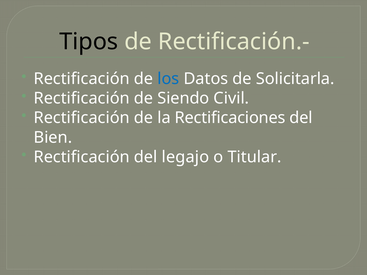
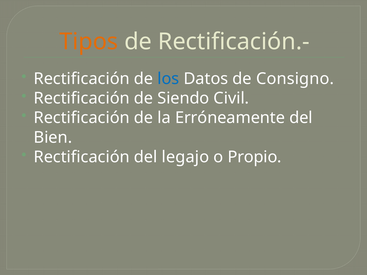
Tipos colour: black -> orange (89, 42)
Solicitarla: Solicitarla -> Consigno (295, 79)
Rectificaciones: Rectificaciones -> Erróneamente (230, 118)
Titular: Titular -> Propio (255, 157)
